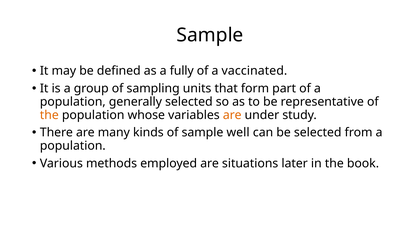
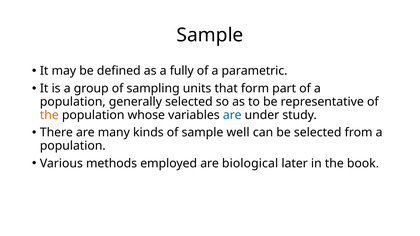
vaccinated: vaccinated -> parametric (255, 71)
are colour: orange -> blue (232, 115)
situations: situations -> biological (250, 164)
